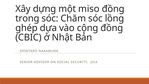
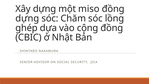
trong: trong -> dựng (27, 18)
